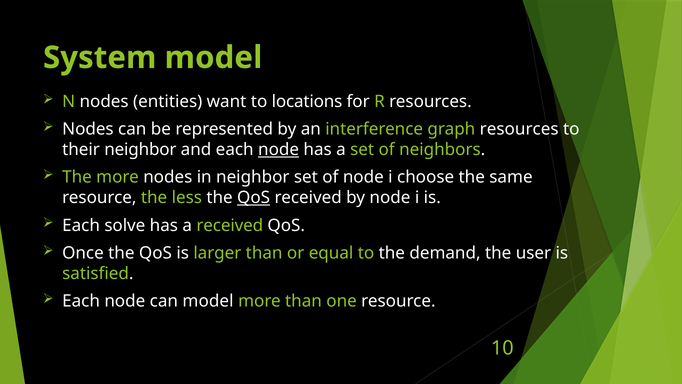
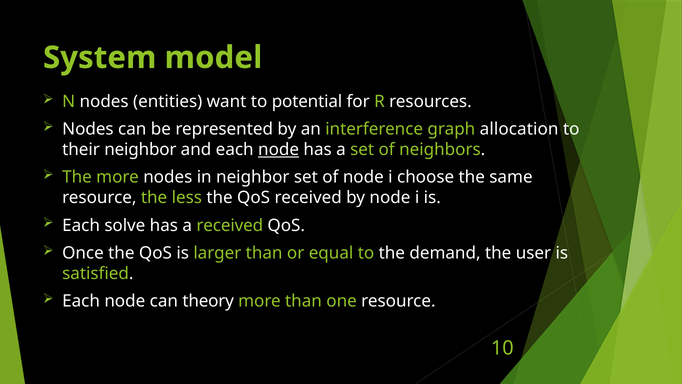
locations: locations -> potential (307, 102)
graph resources: resources -> allocation (519, 129)
QoS underline: present -> none (254, 198)
can model: model -> theory (208, 301)
